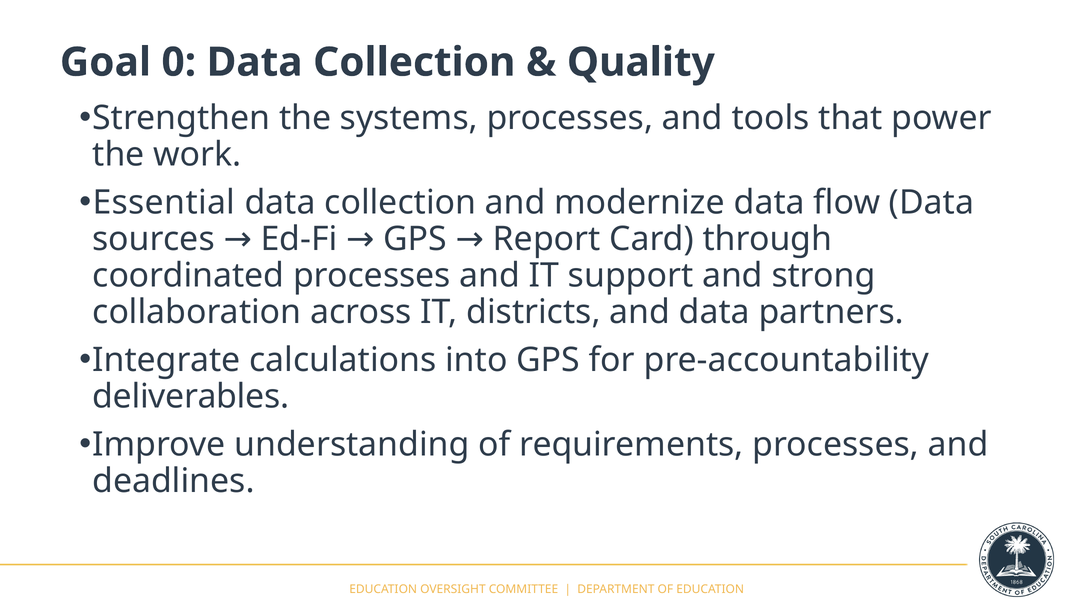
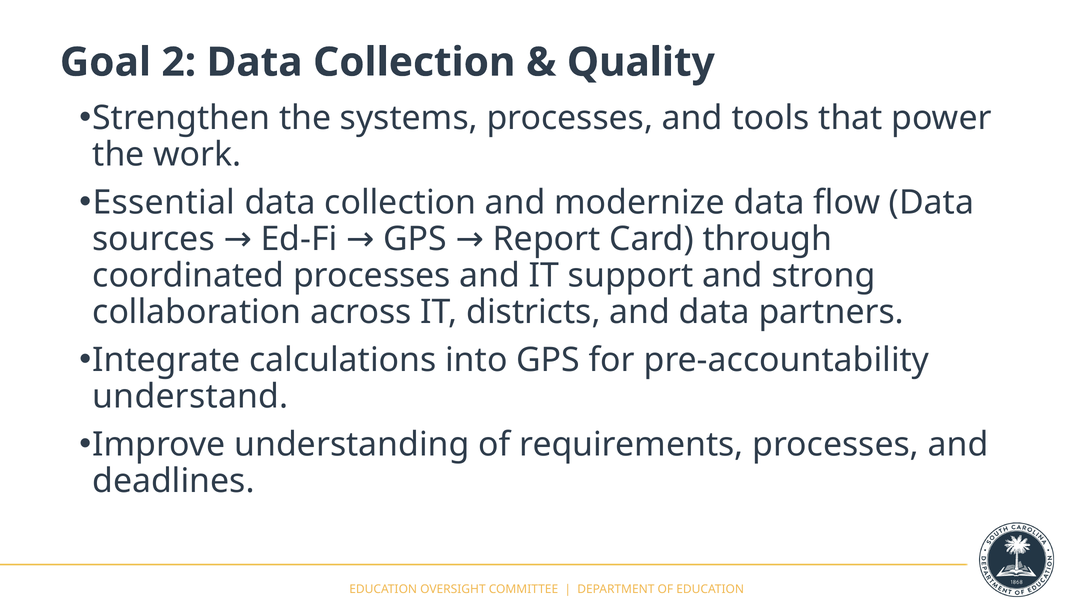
0: 0 -> 2 (179, 62)
deliverables: deliverables -> understand (190, 397)
